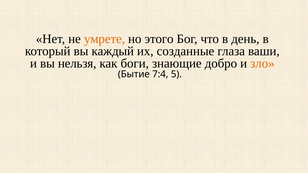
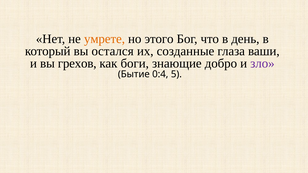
каждый: каждый -> остался (113, 51)
нельзя: нельзя -> грехов (77, 64)
зло colour: orange -> purple (262, 64)
7:4: 7:4 -> 0:4 (160, 74)
